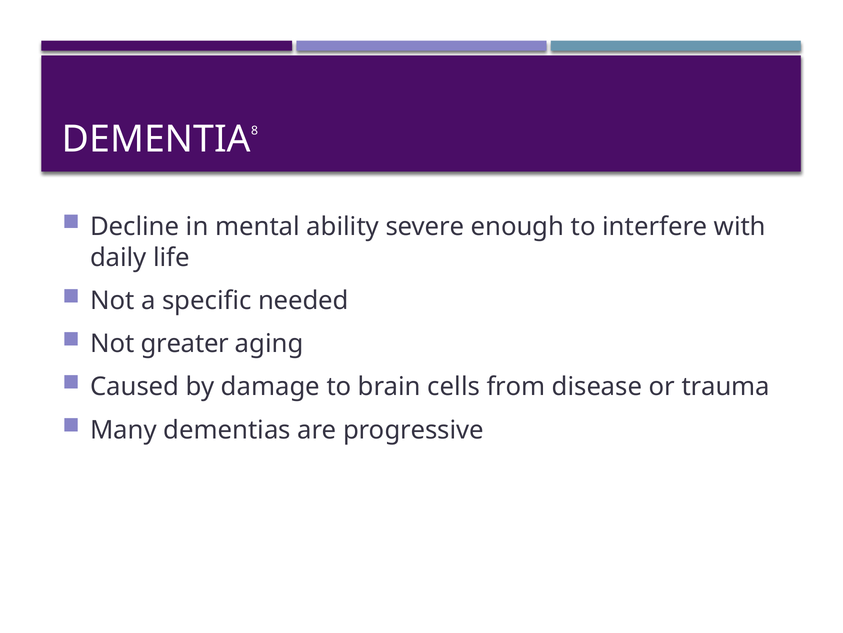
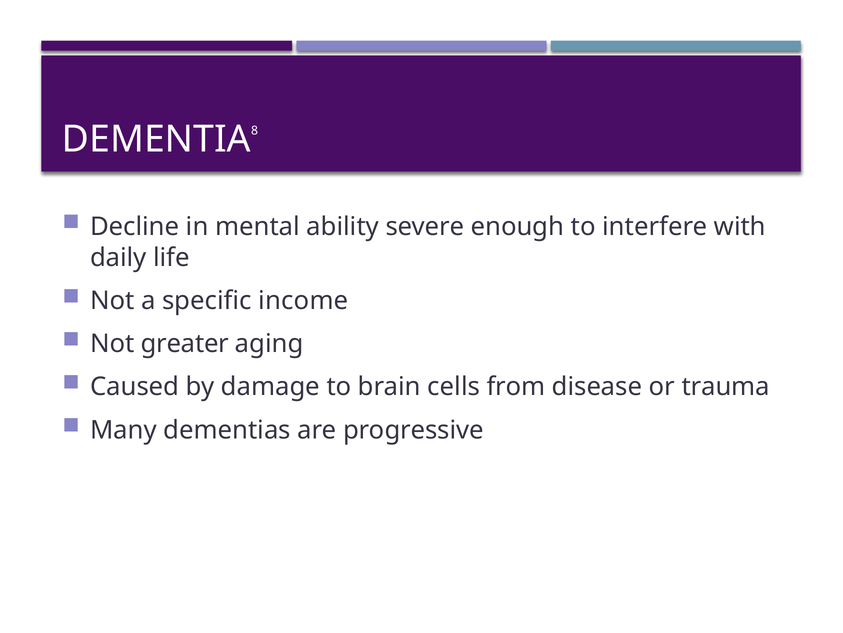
needed: needed -> income (303, 300)
